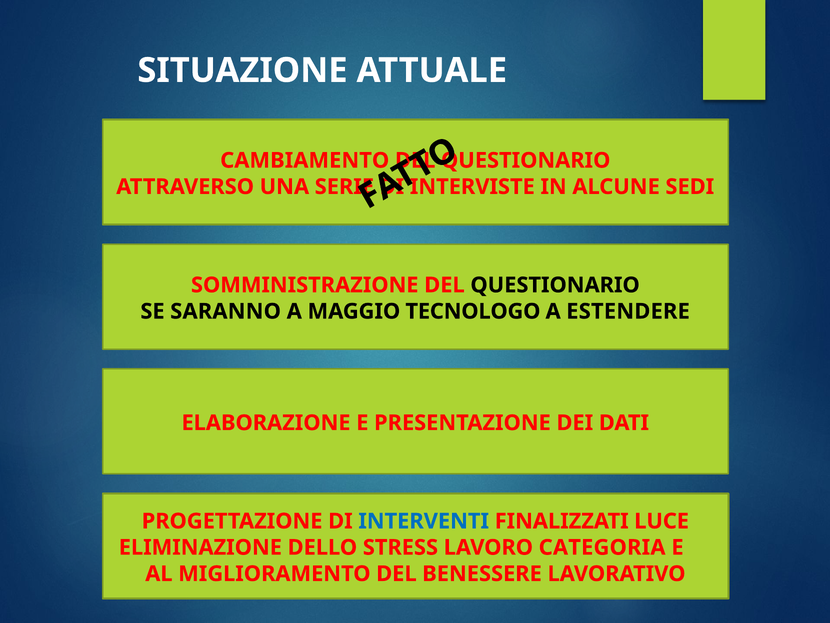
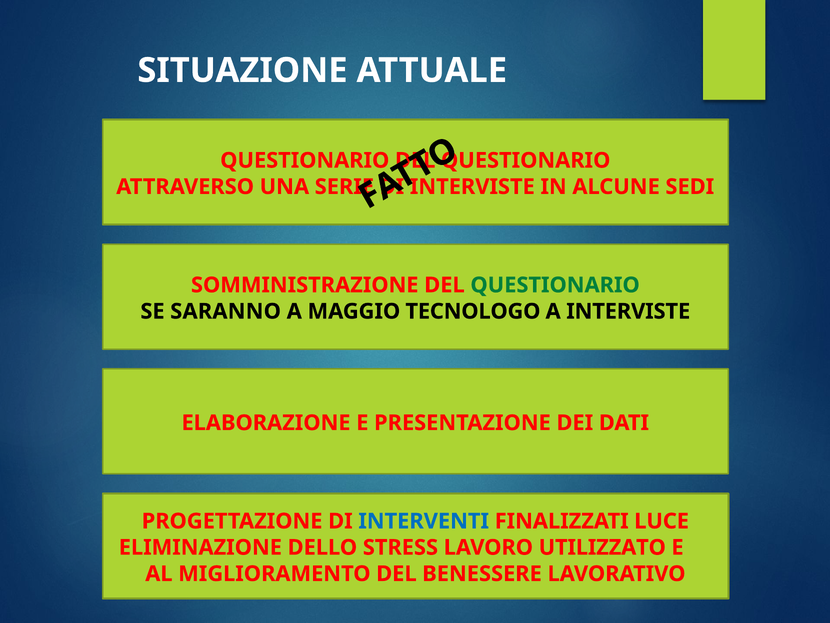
CAMBIAMENTO: CAMBIAMENTO -> QUESTIONARIO (305, 160)
QUESTIONARIO colour: black -> green (555, 285)
A ESTENDERE: ESTENDERE -> INTERVISTE (628, 311)
CATEGORIA: CATEGORIA -> UTILIZZATO (602, 547)
